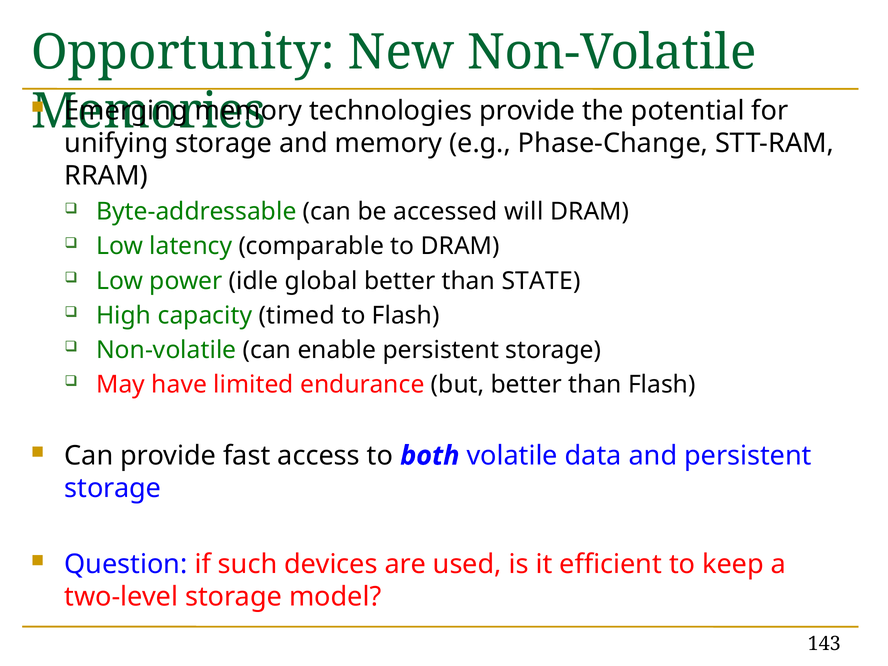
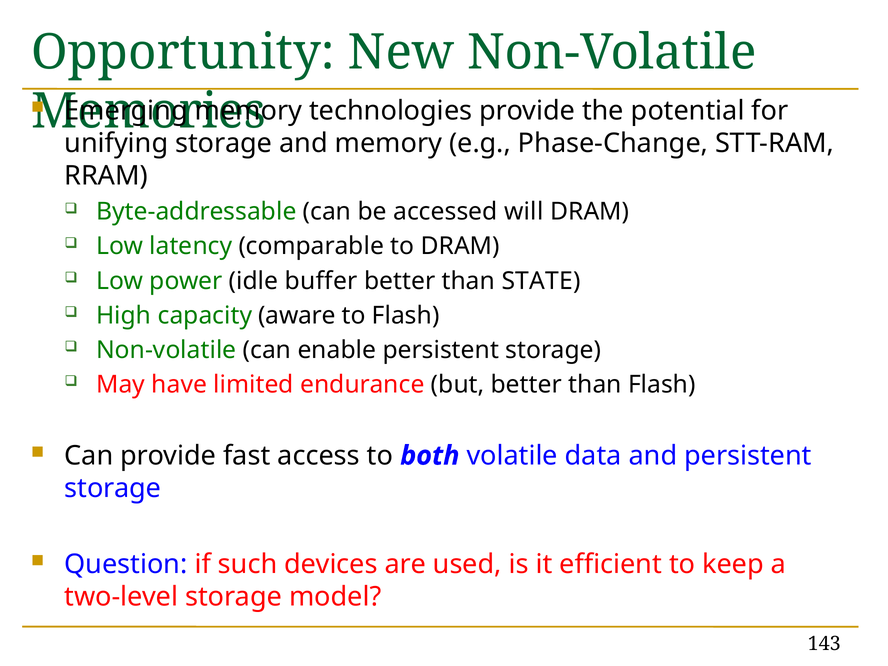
global: global -> buffer (321, 281)
timed: timed -> aware (297, 315)
